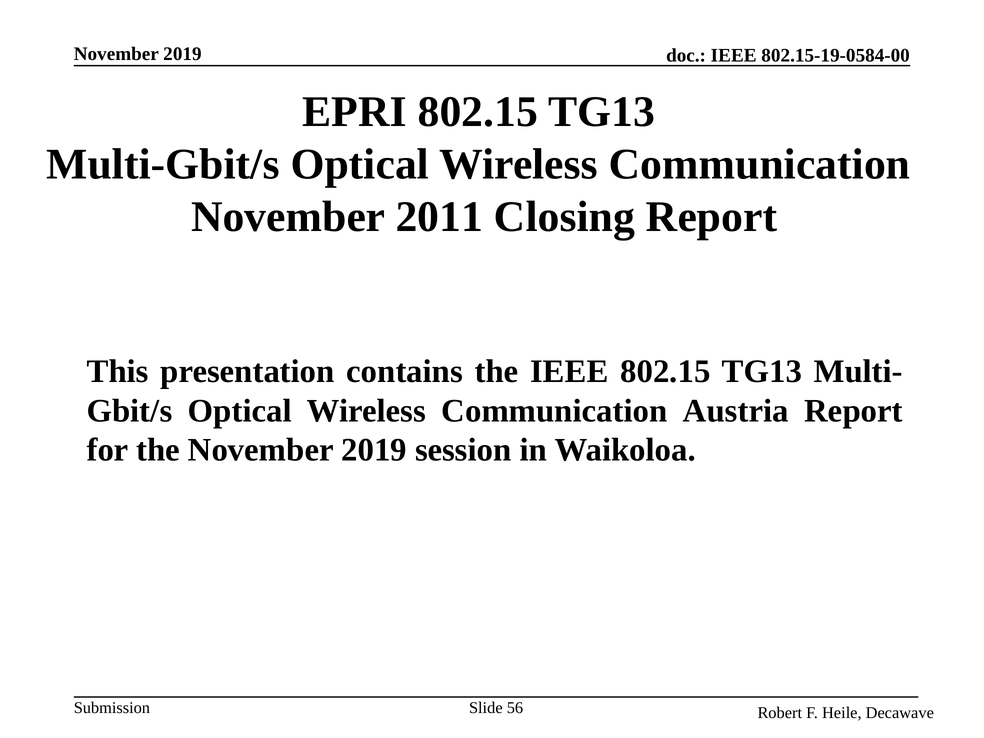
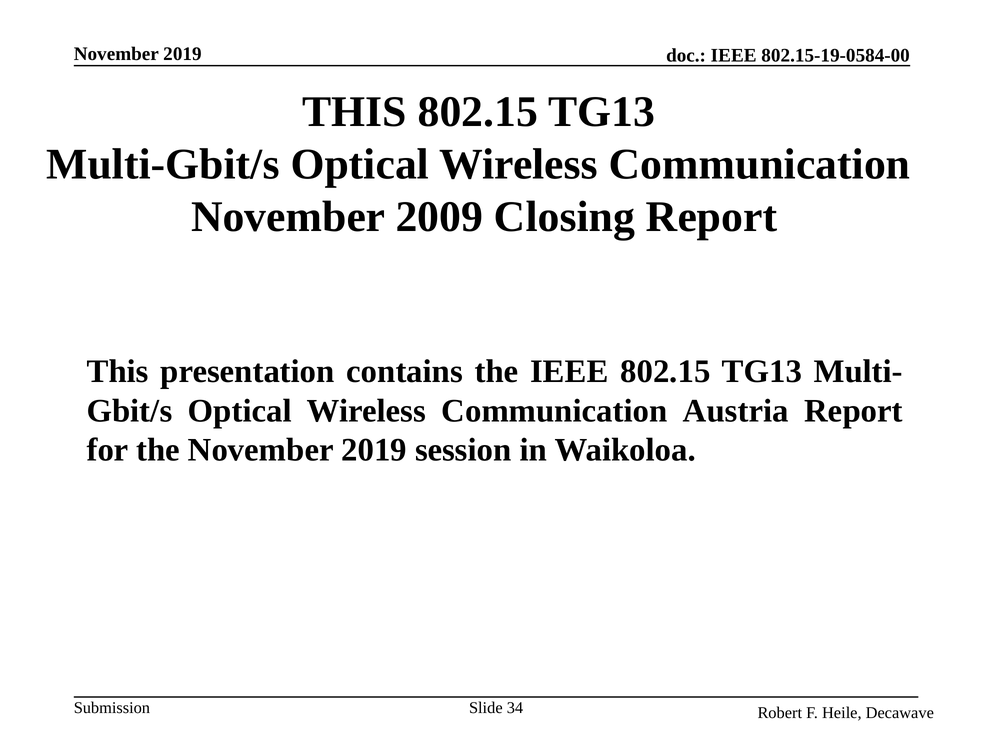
EPRI: EPRI -> THIS (354, 112)
2011: 2011 -> 2009 (439, 217)
56: 56 -> 34 (515, 708)
